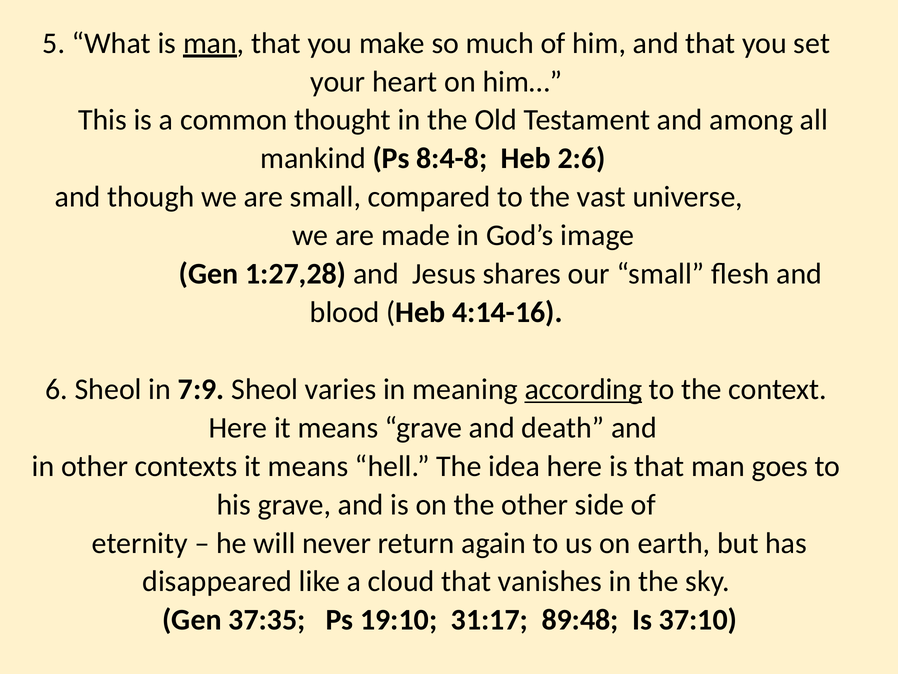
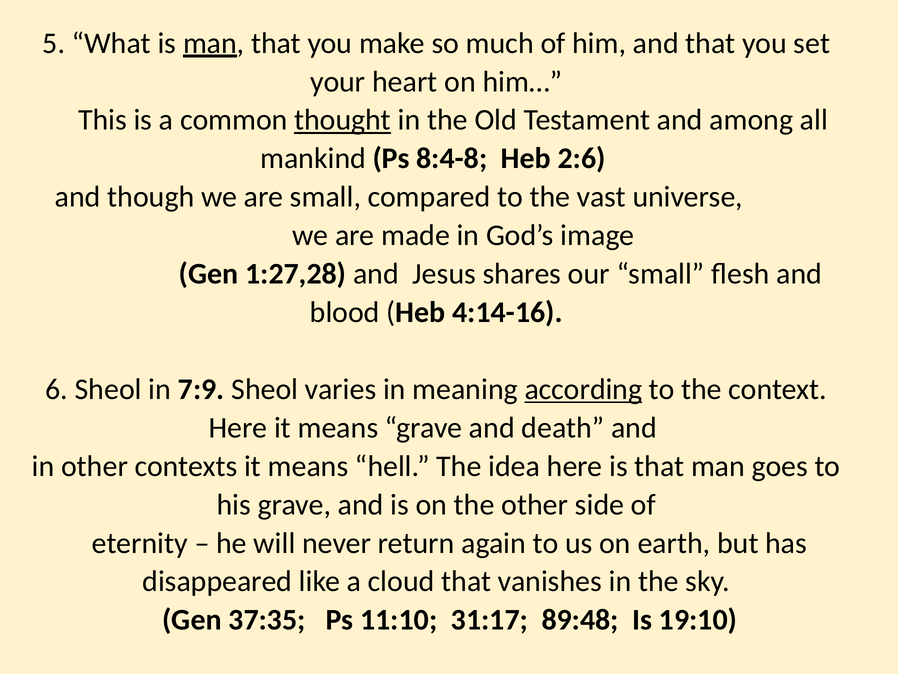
thought underline: none -> present (343, 120)
19:10: 19:10 -> 11:10 (399, 620)
37:10: 37:10 -> 19:10 (698, 620)
